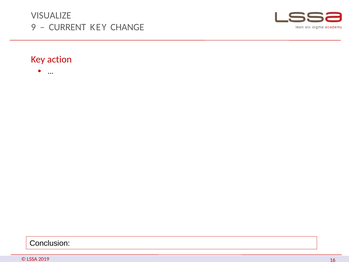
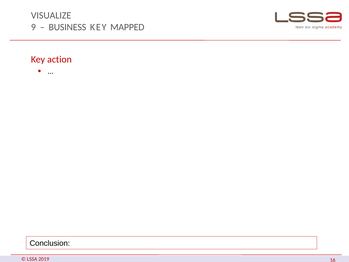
CURRENT: CURRENT -> BUSINESS (67, 27)
CHANGE: CHANGE -> MAPPED (127, 27)
